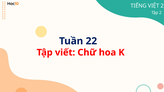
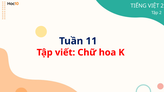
22: 22 -> 11 (91, 41)
